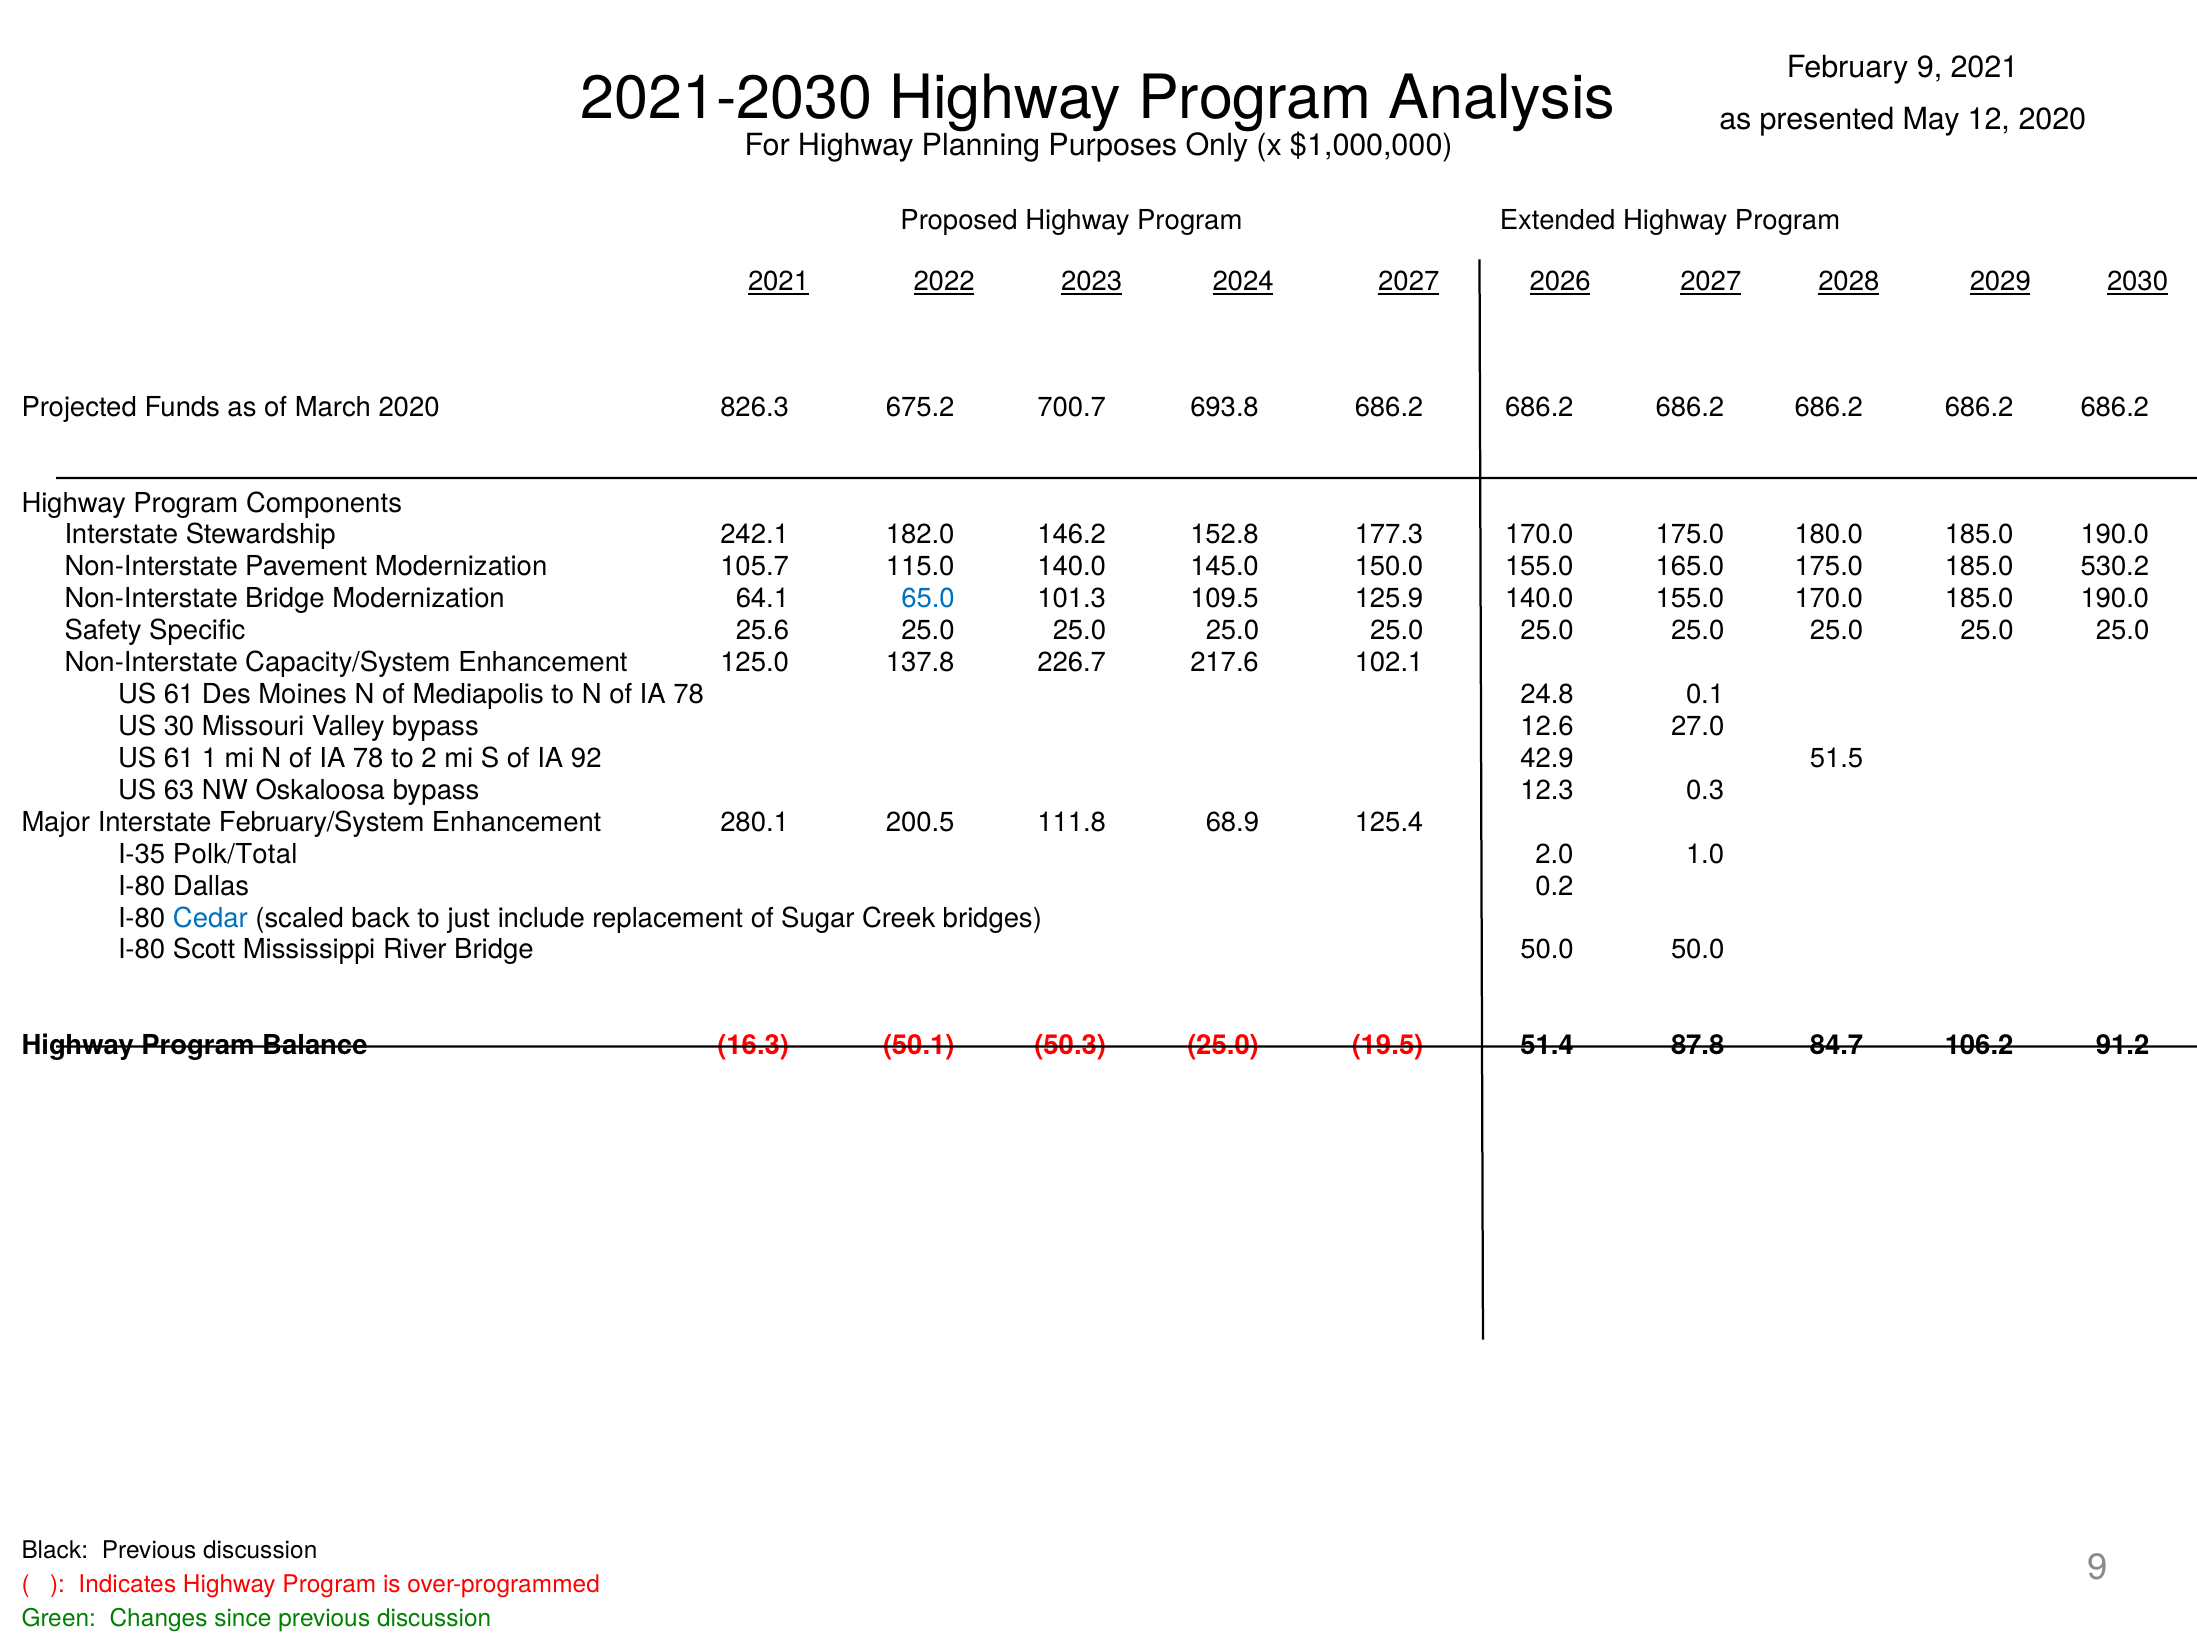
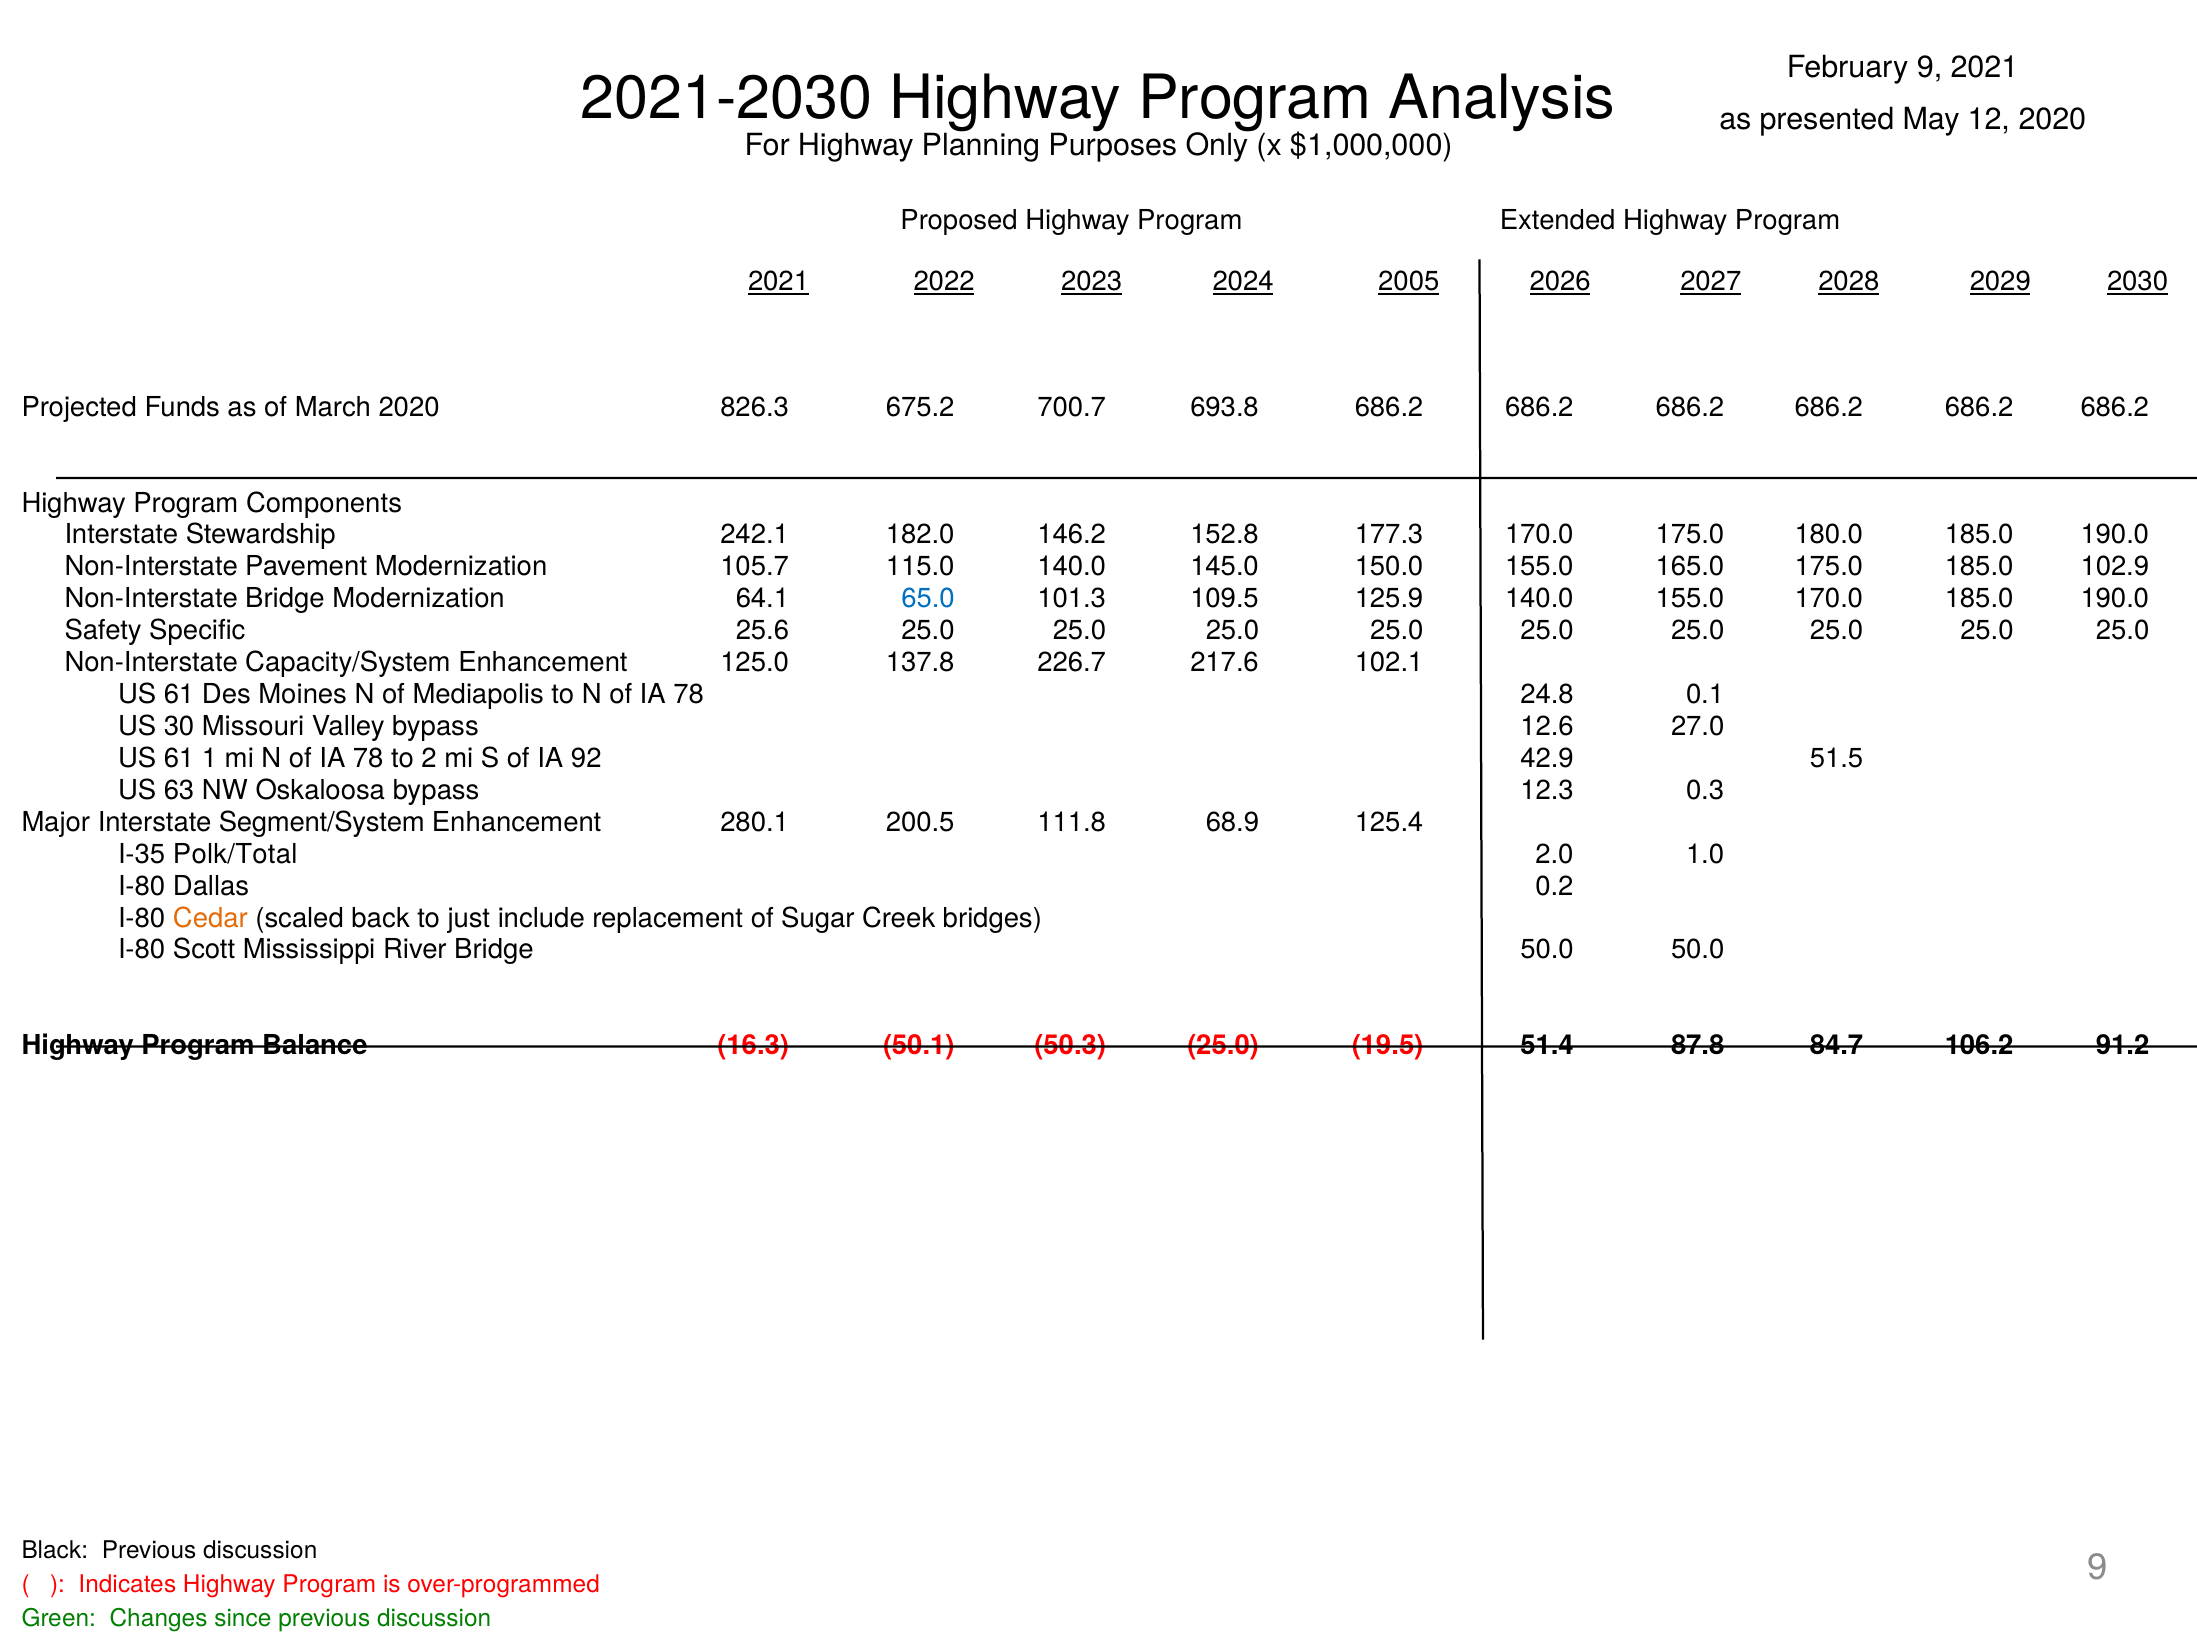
2024 2027: 2027 -> 2005 (1409, 281)
530.2: 530.2 -> 102.9 (2115, 567)
February/System: February/System -> Segment/System (322, 822)
Cedar colour: blue -> orange (210, 918)
